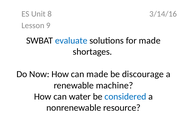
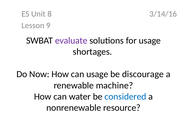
evaluate colour: blue -> purple (71, 41)
for made: made -> usage (150, 41)
can made: made -> usage (97, 74)
